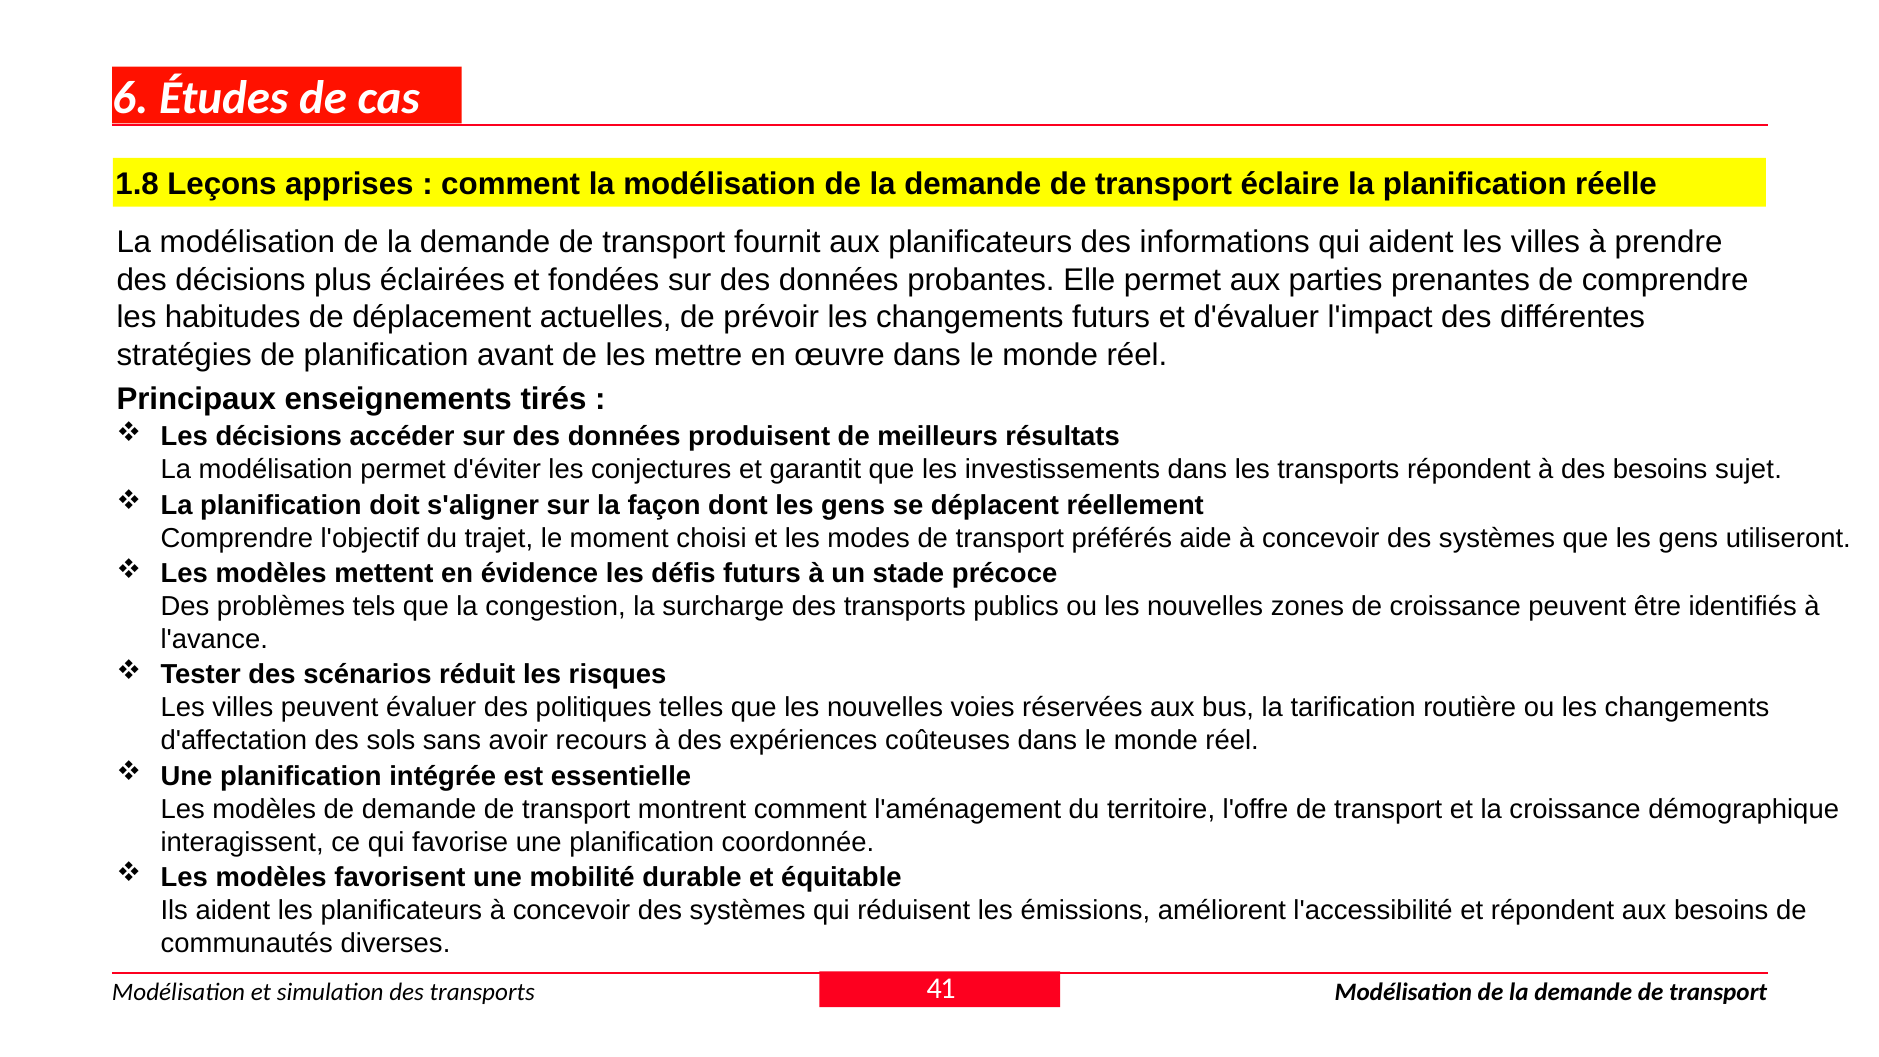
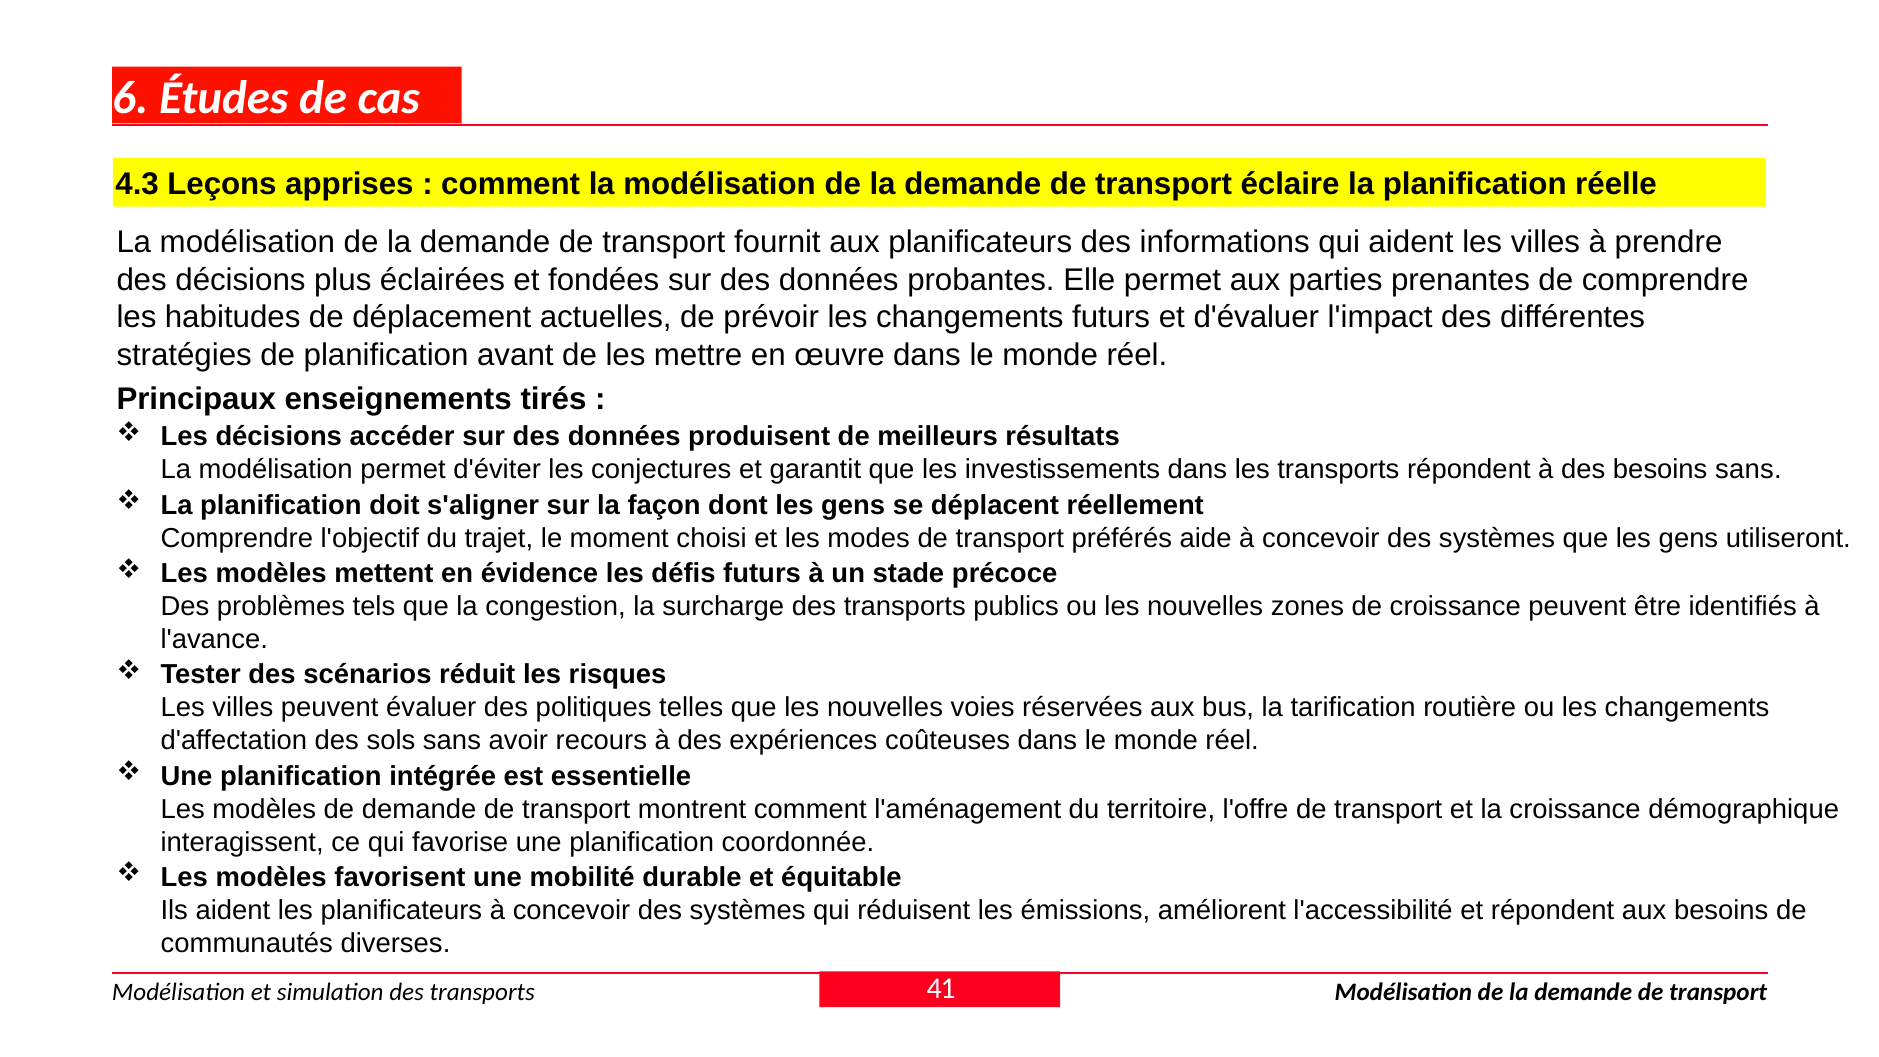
1.8: 1.8 -> 4.3 (137, 184)
besoins sujet: sujet -> sans (1748, 470)
